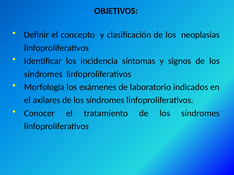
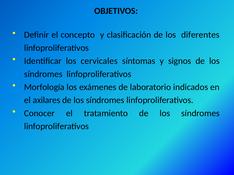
neoplasias: neoplasias -> diferentes (200, 35)
incidencia: incidencia -> cervicales (99, 61)
